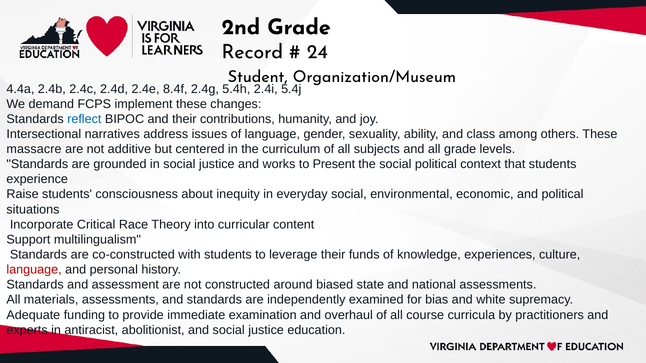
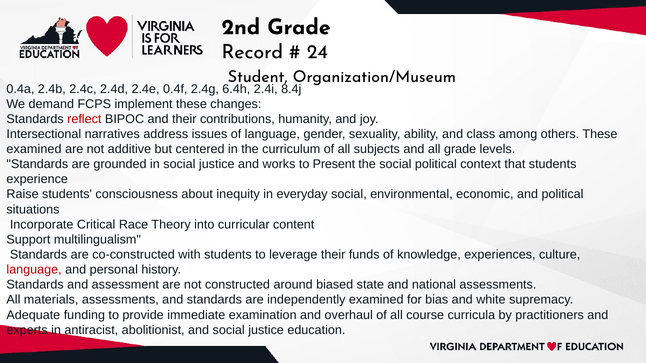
4.4a: 4.4a -> 0.4a (20, 89)
8.4f: 8.4f -> 0.4f (175, 89)
5.4h: 5.4h -> 6.4h (236, 89)
5.4j: 5.4j -> 8.4j (291, 89)
reflect colour: blue -> red (84, 119)
massacre: massacre -> examined (34, 149)
